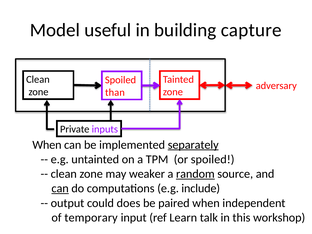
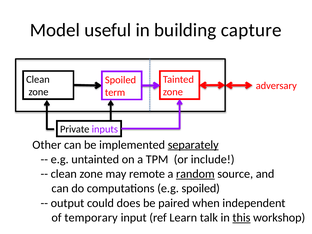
than: than -> term (115, 92)
When: When -> Other (47, 145)
or spoiled: spoiled -> include (213, 159)
weaker: weaker -> remote (147, 174)
can underline: present -> none (60, 188)
e.g include: include -> spoiled (201, 188)
this underline: none -> present (241, 218)
